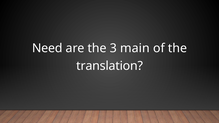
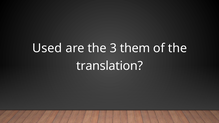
Need: Need -> Used (47, 48)
main: main -> them (135, 48)
